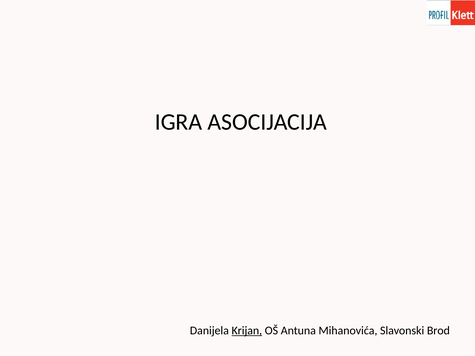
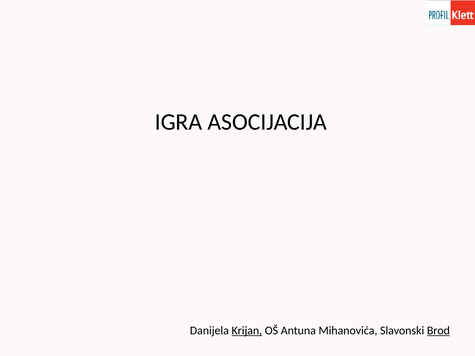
Brod underline: none -> present (438, 331)
